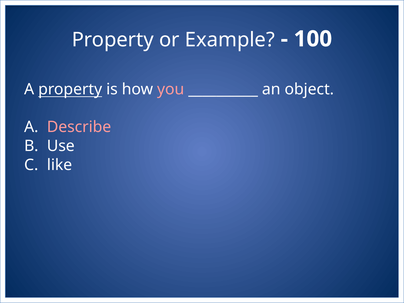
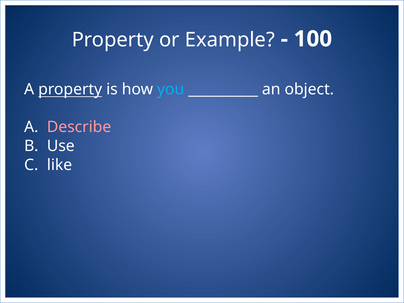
you colour: pink -> light blue (171, 89)
